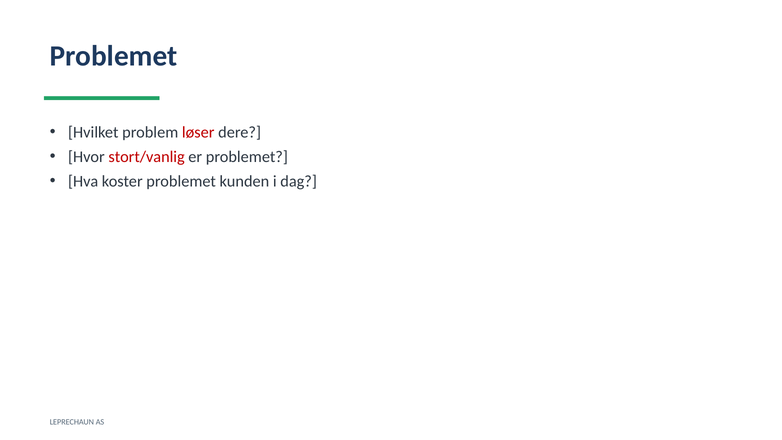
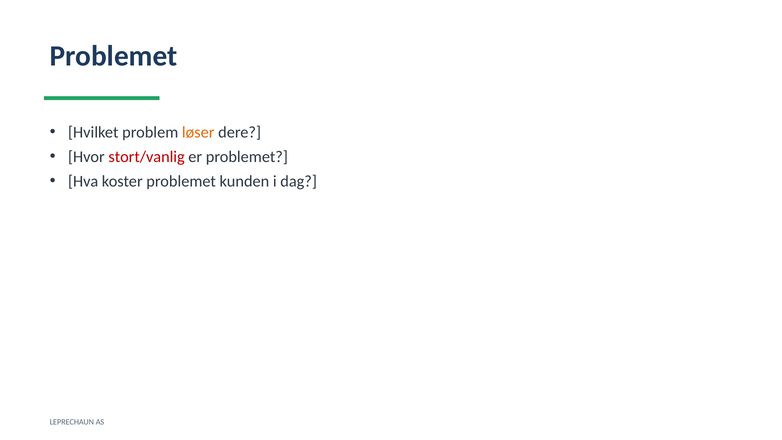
løser colour: red -> orange (198, 132)
